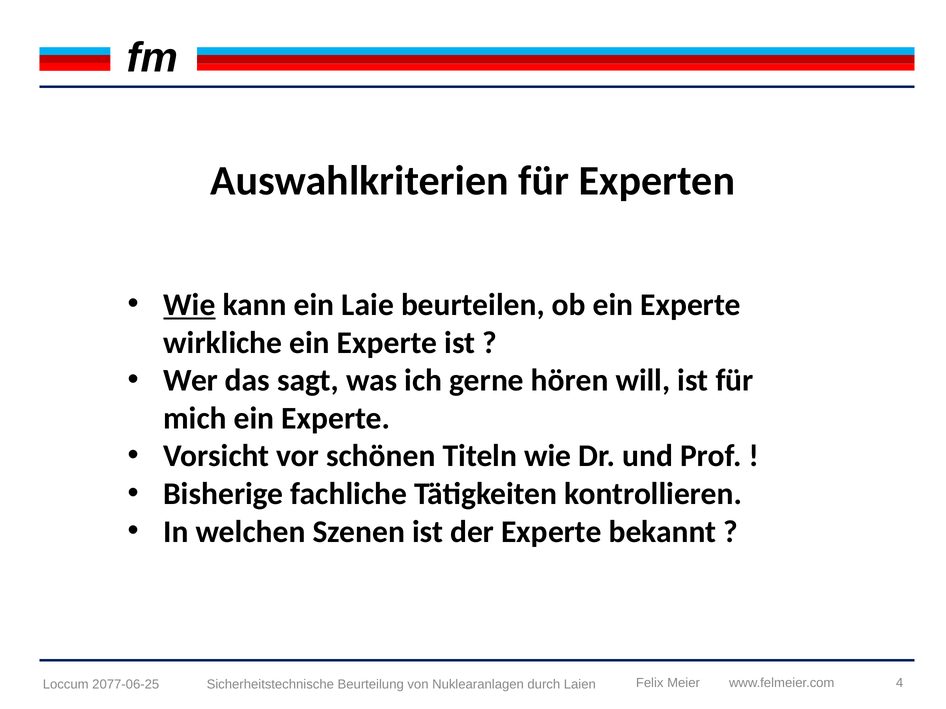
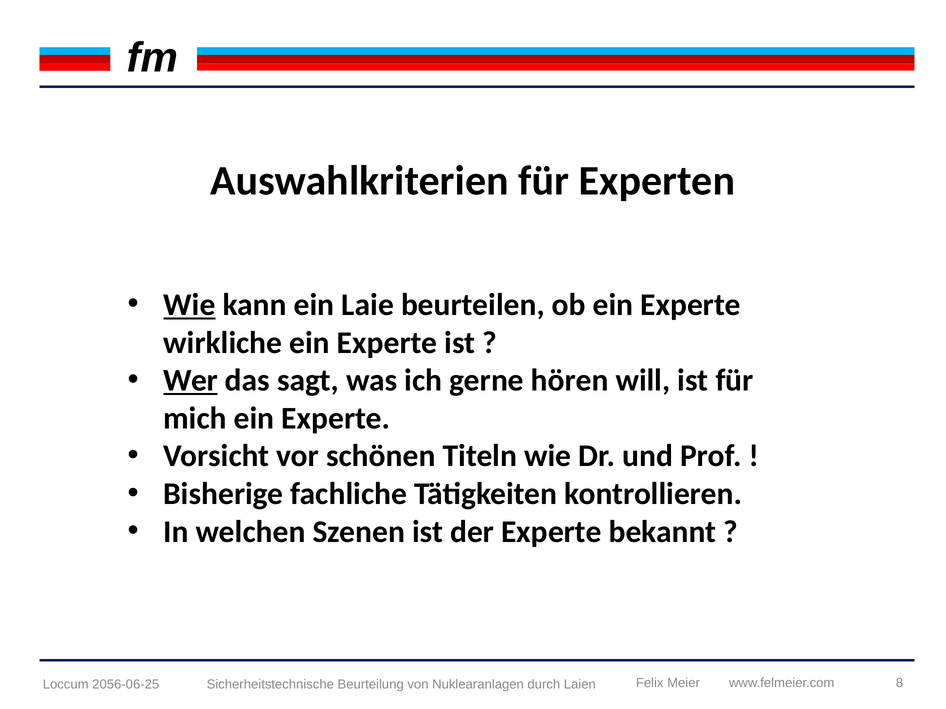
Wer underline: none -> present (191, 381)
2077-06-25: 2077-06-25 -> 2056-06-25 (126, 685)
4: 4 -> 8 (900, 684)
